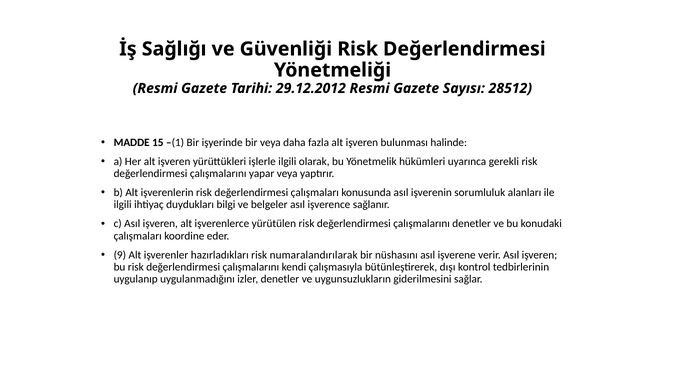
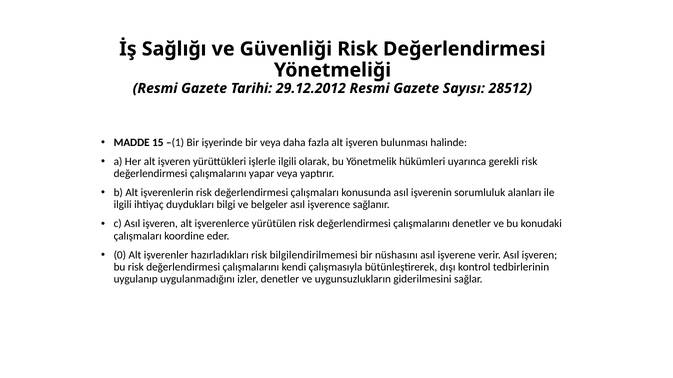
9: 9 -> 0 (120, 255)
numaralandırılarak: numaralandırılarak -> bilgilendirilmemesi (314, 255)
